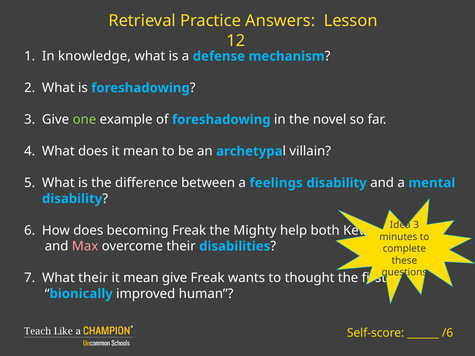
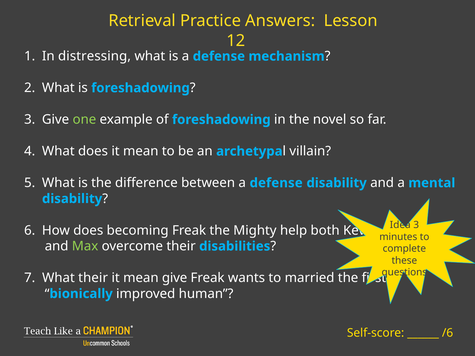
knowledge: knowledge -> distressing (94, 56)
between a feelings: feelings -> defense (276, 183)
Max colour: pink -> light green (85, 246)
thought: thought -> married (310, 278)
